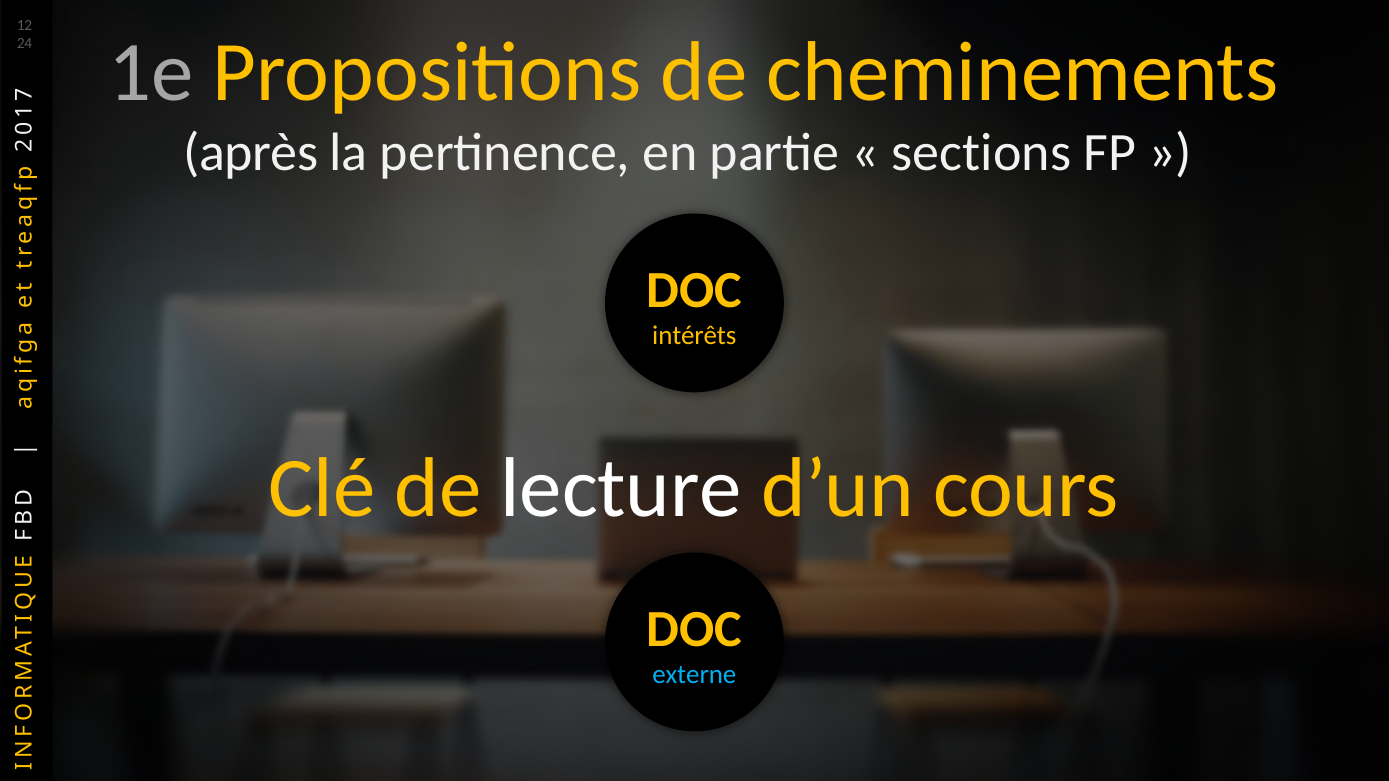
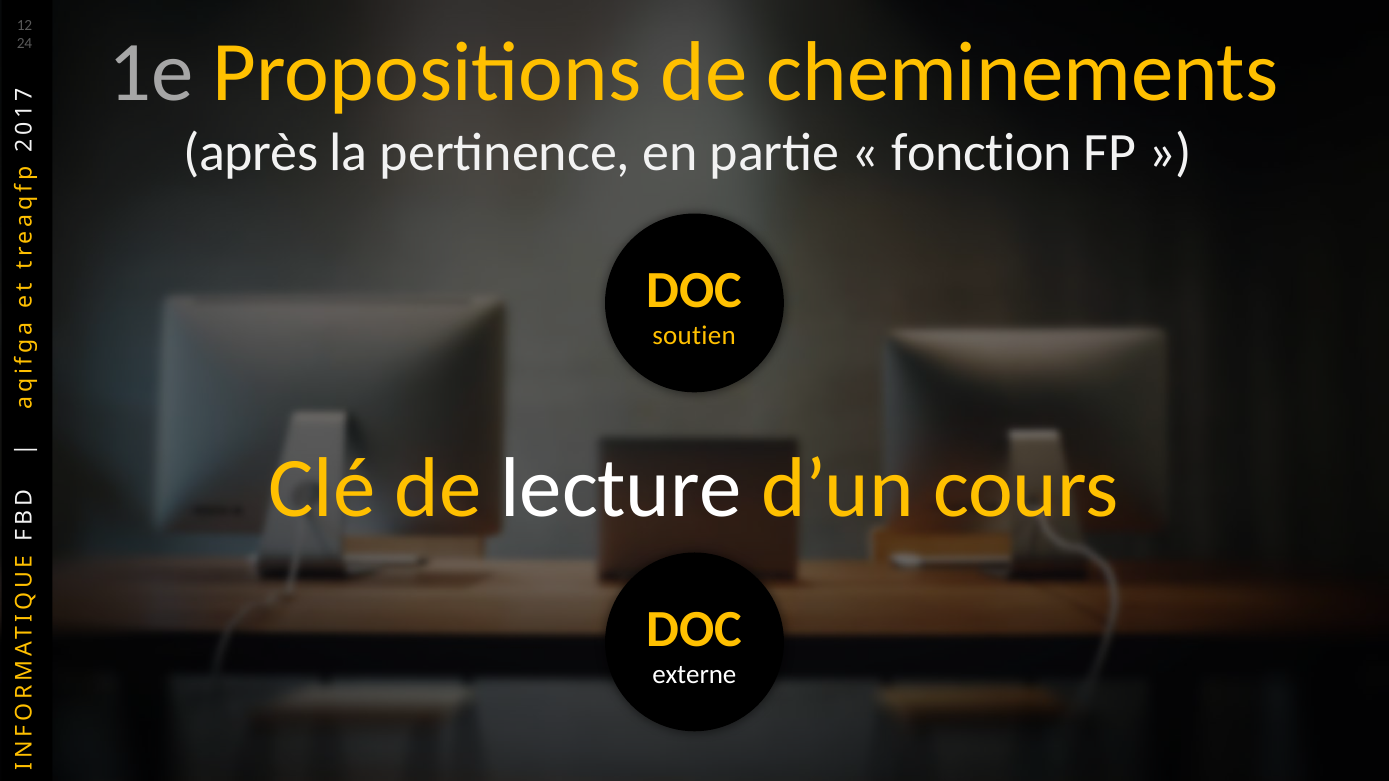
sections: sections -> fonction (982, 153)
intérêts: intérêts -> soutien (694, 336)
externe colour: light blue -> white (694, 675)
